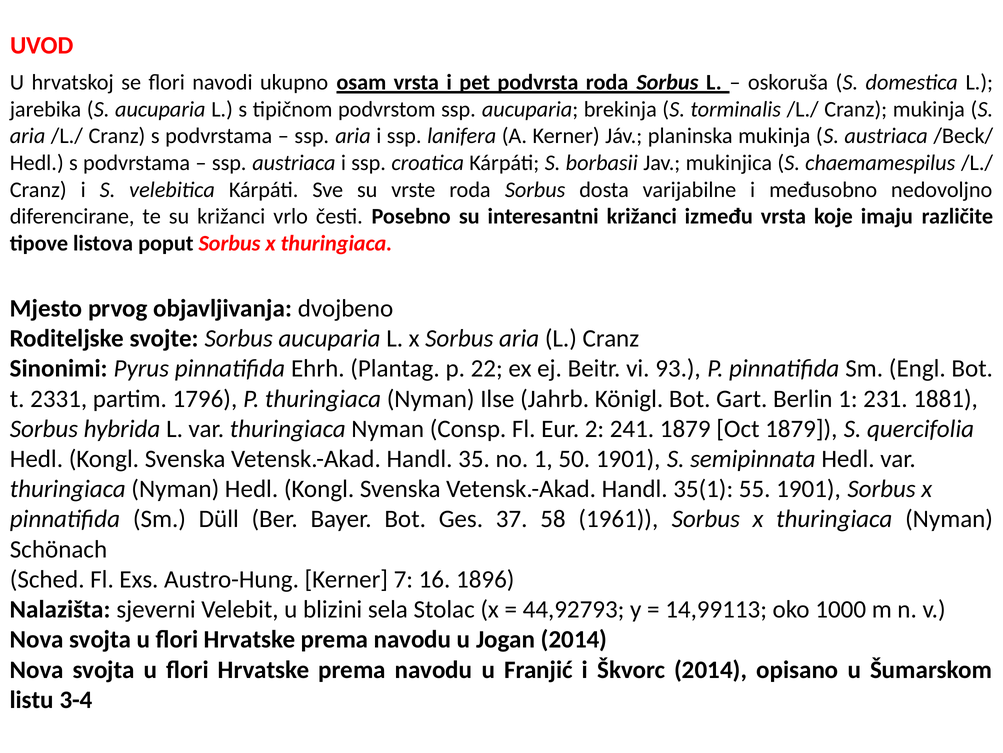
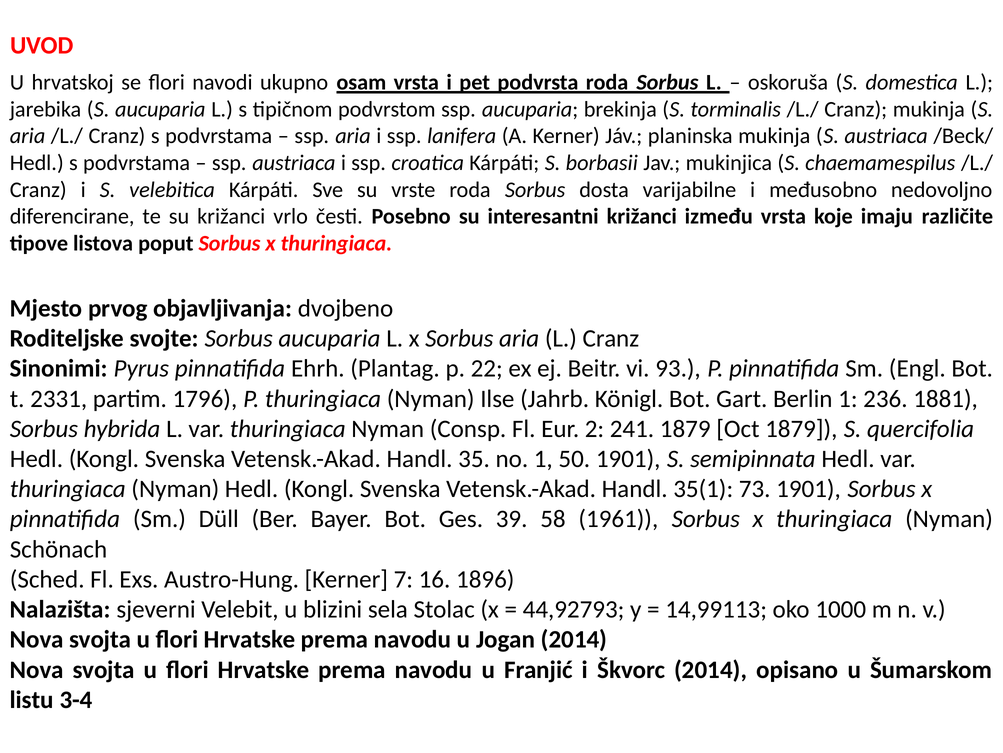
231: 231 -> 236 (885, 398)
55: 55 -> 73 (755, 489)
37: 37 -> 39 (512, 519)
